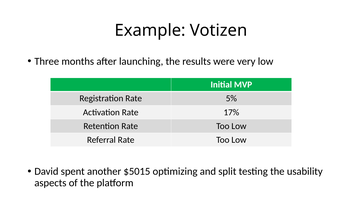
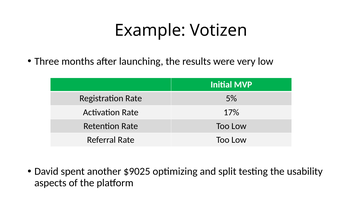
$5015: $5015 -> $9025 (137, 171)
